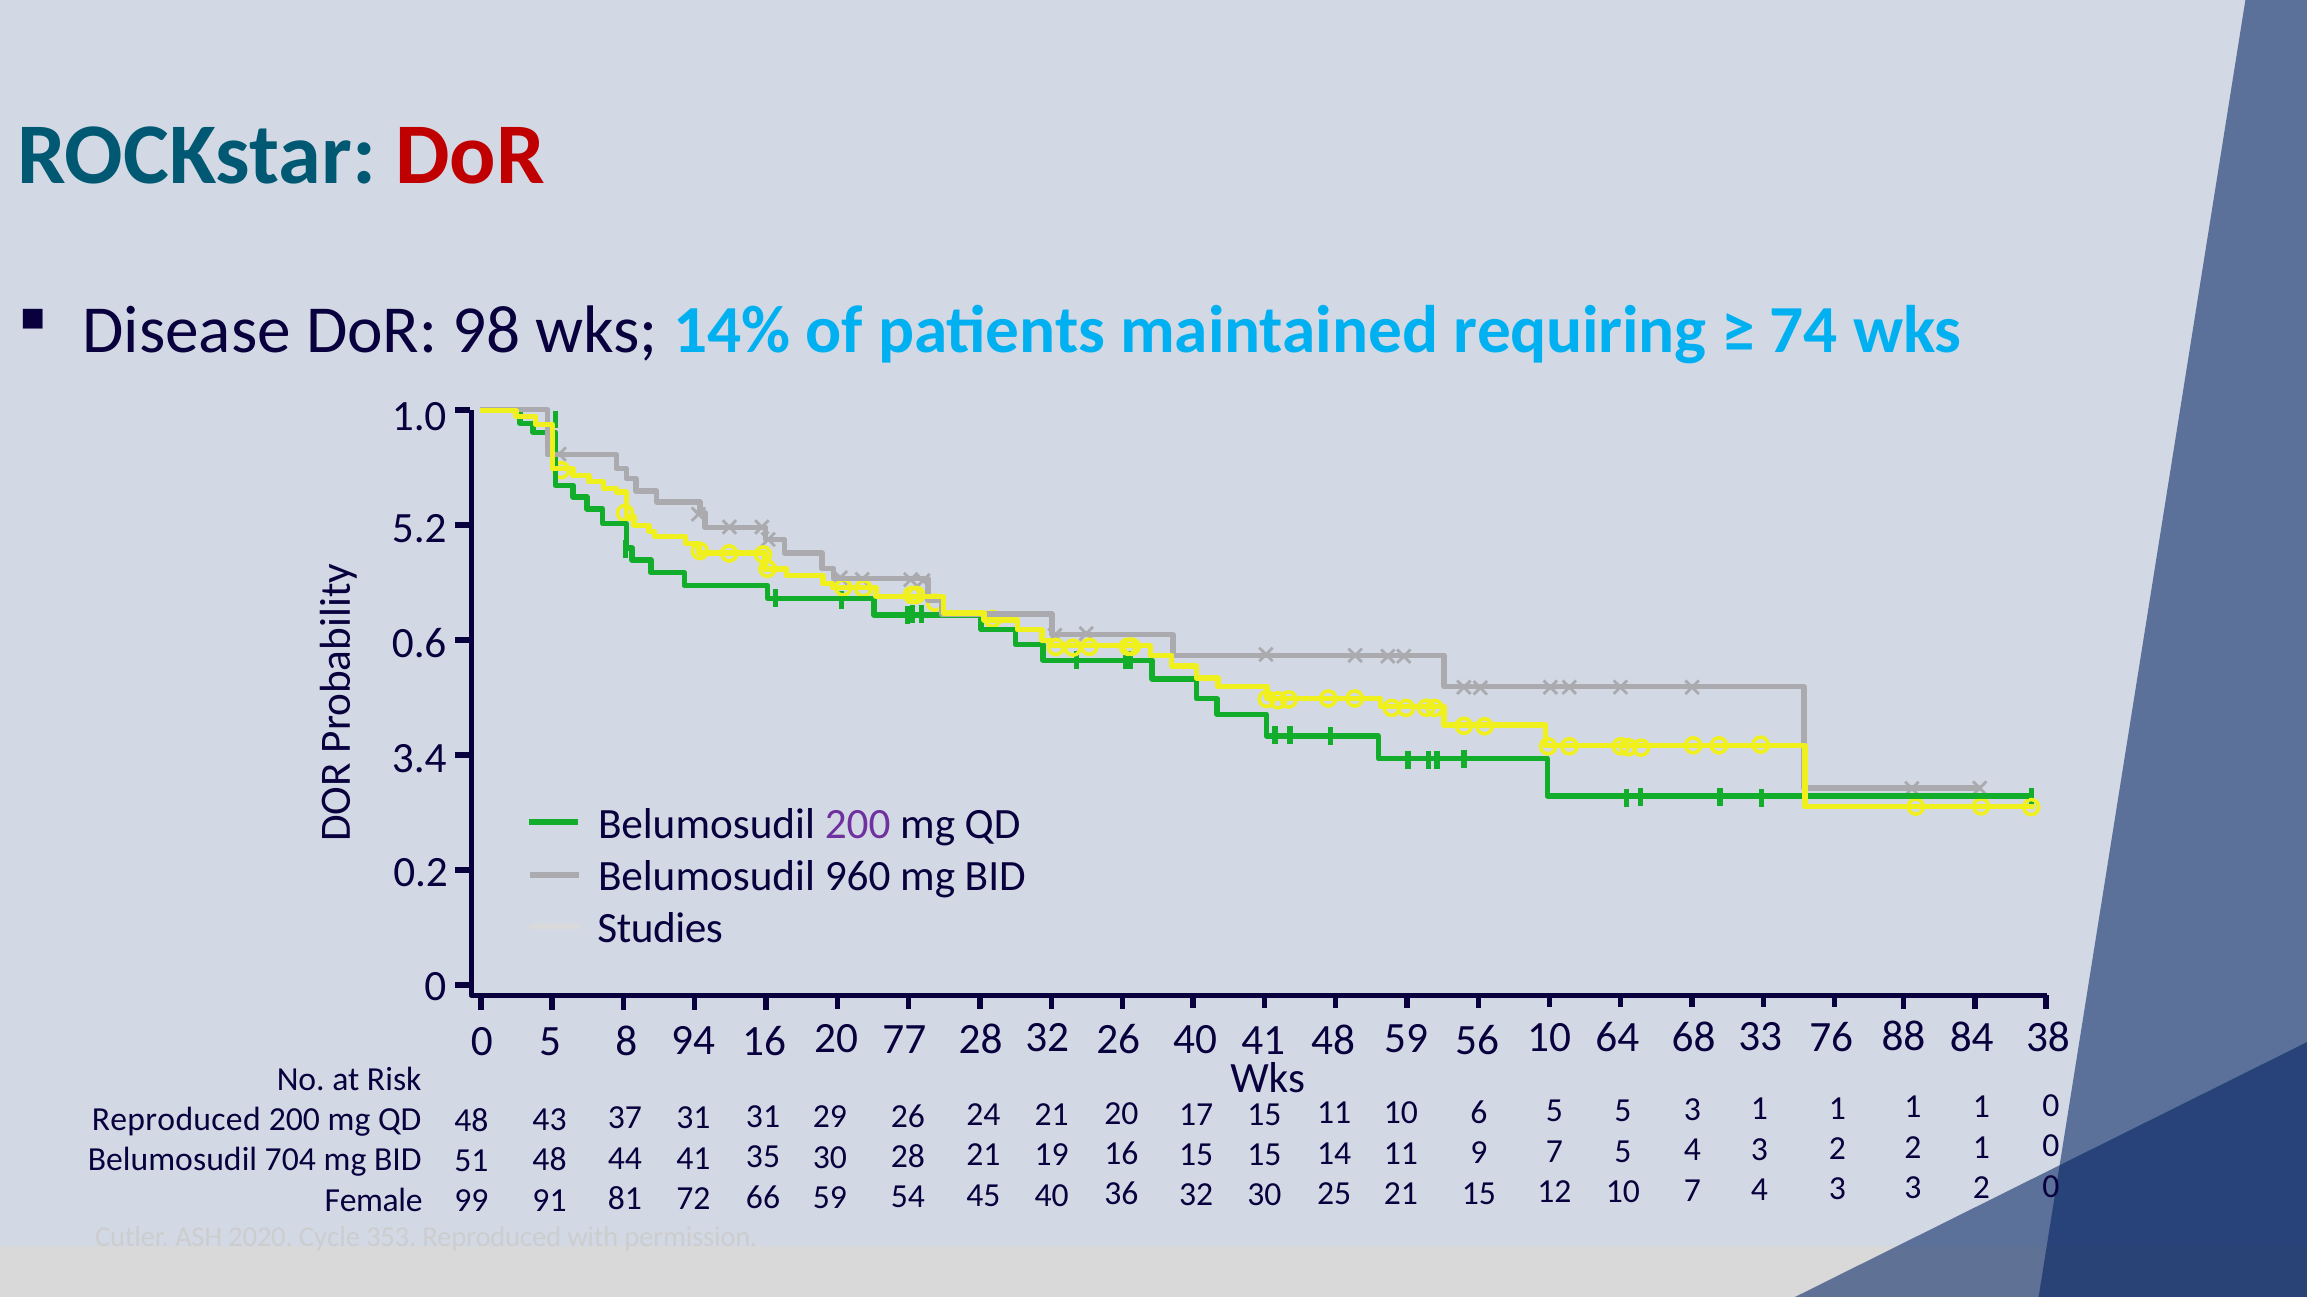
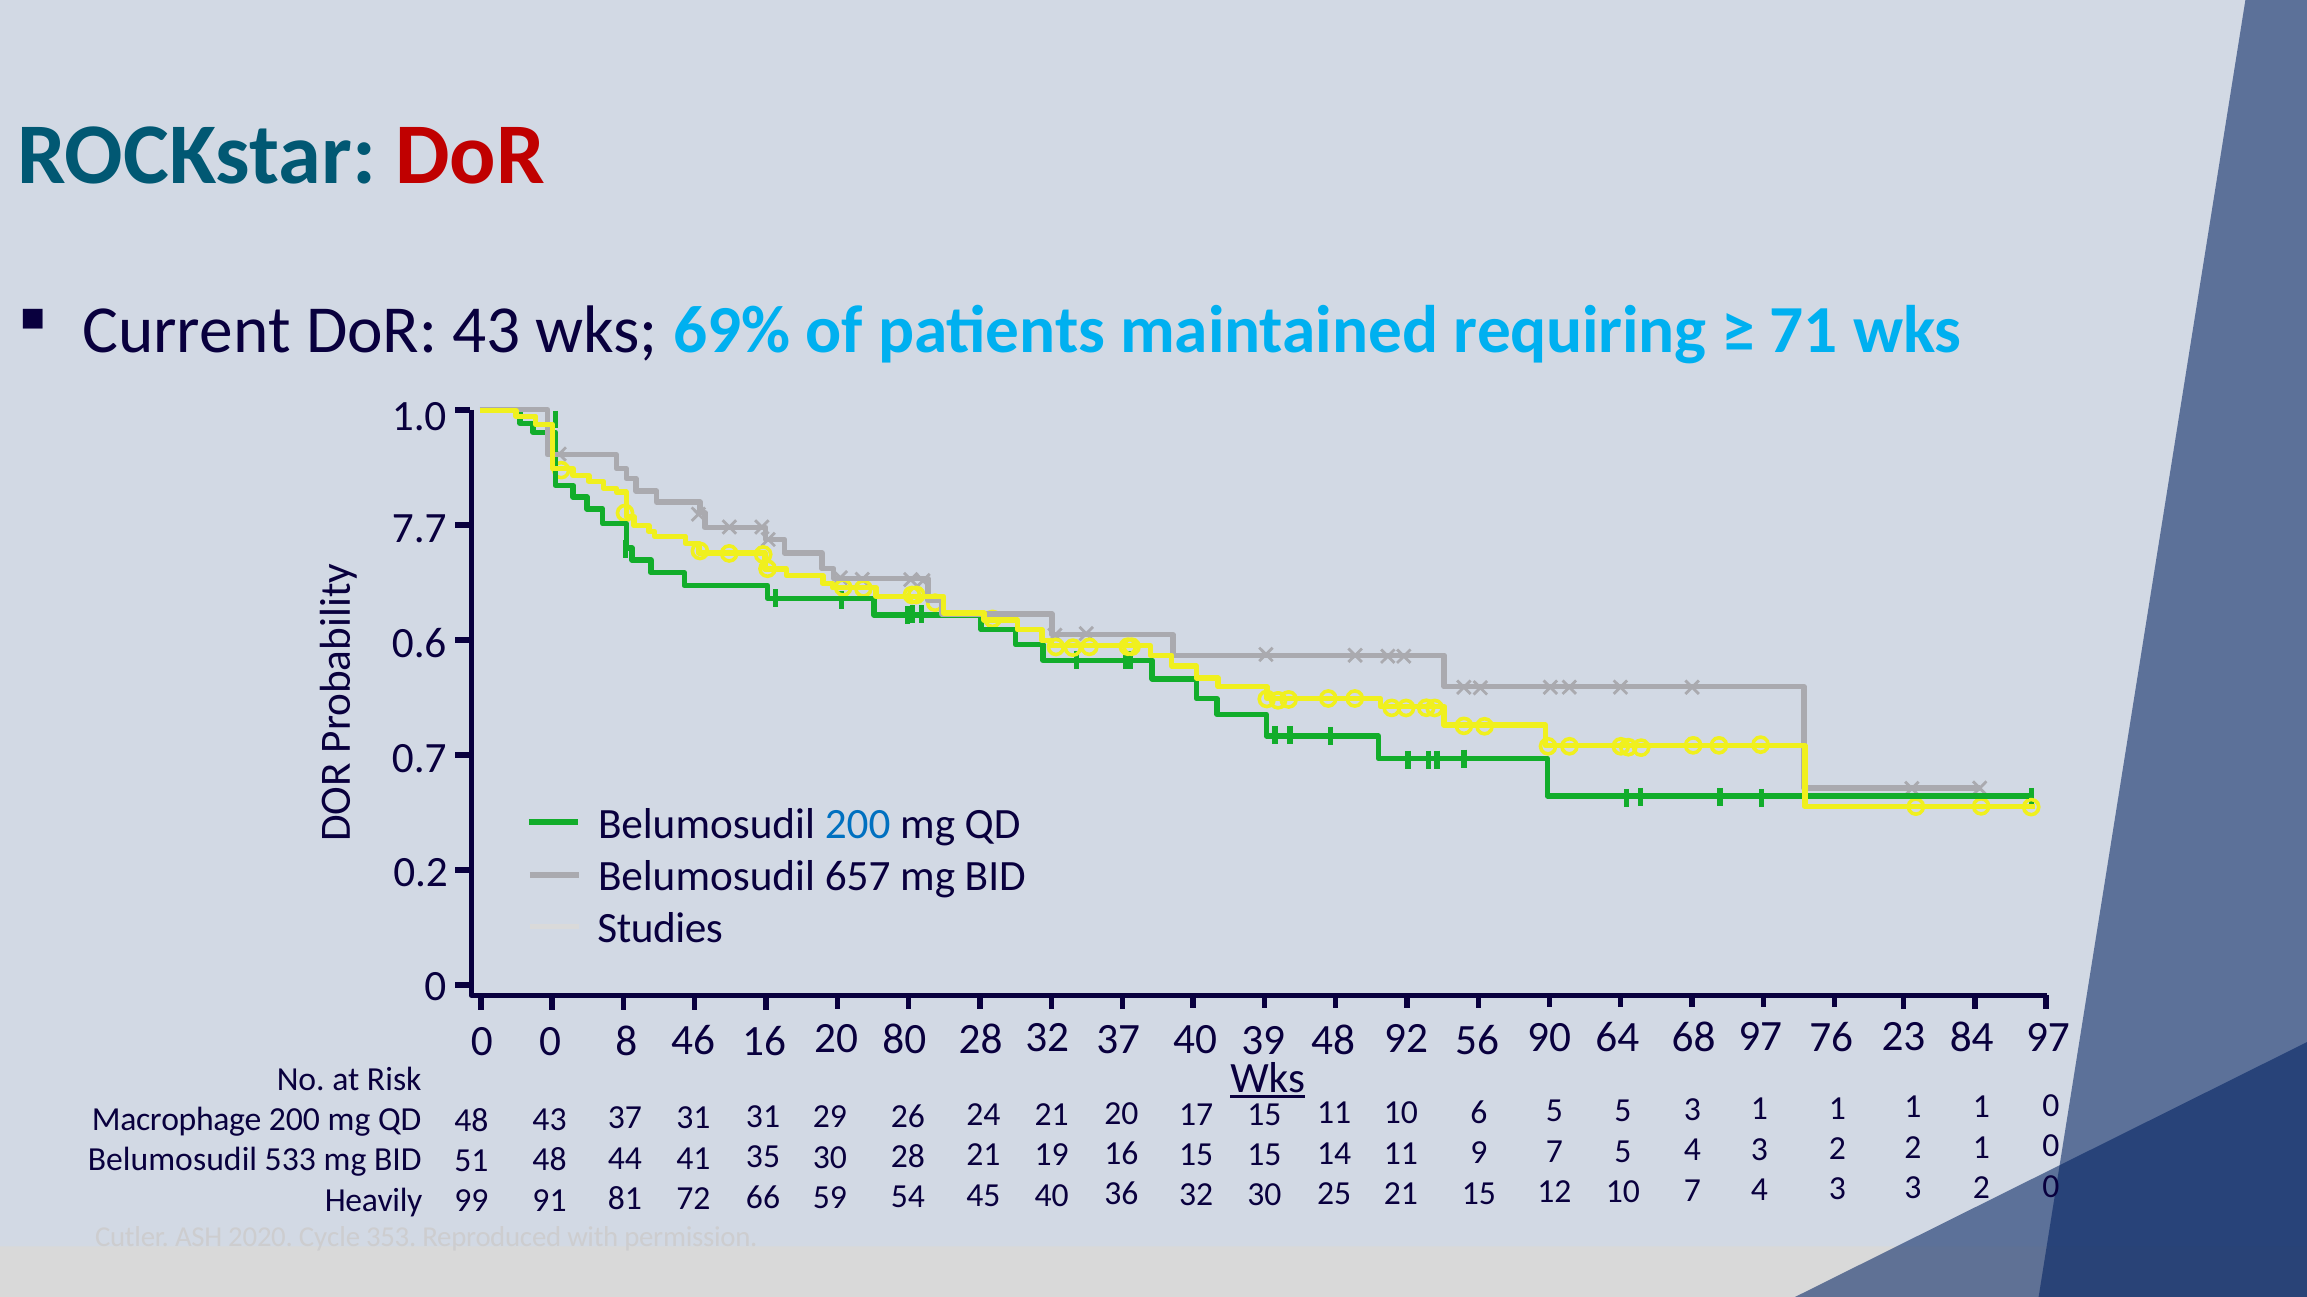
Disease: Disease -> Current (187, 331)
DoR 98: 98 -> 43 (486, 331)
14%: 14% -> 69% (732, 331)
74: 74 -> 71 (1804, 331)
5.2: 5.2 -> 7.7 (419, 529)
3.4: 3.4 -> 0.7 (419, 758)
200 colour: purple -> blue (858, 825)
960: 960 -> 657 (858, 877)
77: 77 -> 80 (904, 1039)
32 26: 26 -> 37 (1118, 1039)
40 41: 41 -> 39 (1263, 1041)
48 59: 59 -> 92 (1406, 1039)
56 10: 10 -> 90 (1549, 1037)
68 33: 33 -> 97 (1760, 1036)
88: 88 -> 23 (1903, 1037)
84 38: 38 -> 97 (2048, 1038)
5: 5 -> 0 (550, 1042)
94: 94 -> 46 (693, 1041)
Wks underline: none -> present (1268, 1079)
Reproduced: Reproduced -> Macrophage (177, 1120)
704: 704 -> 533 (290, 1160)
Female: Female -> Heavily (374, 1201)
